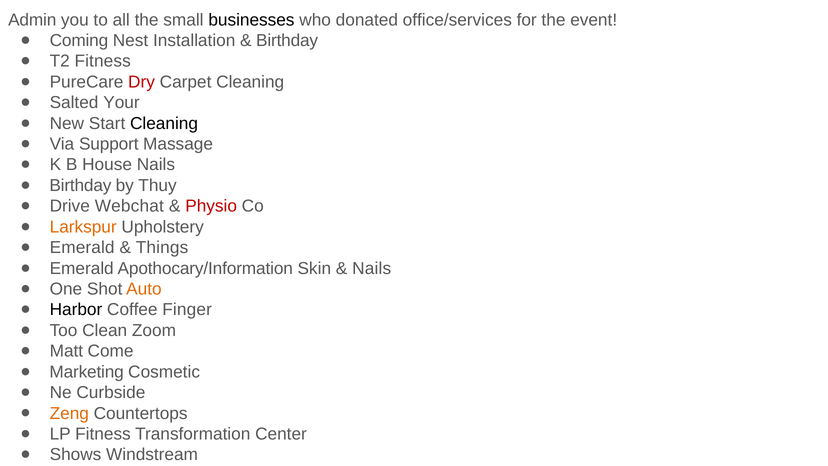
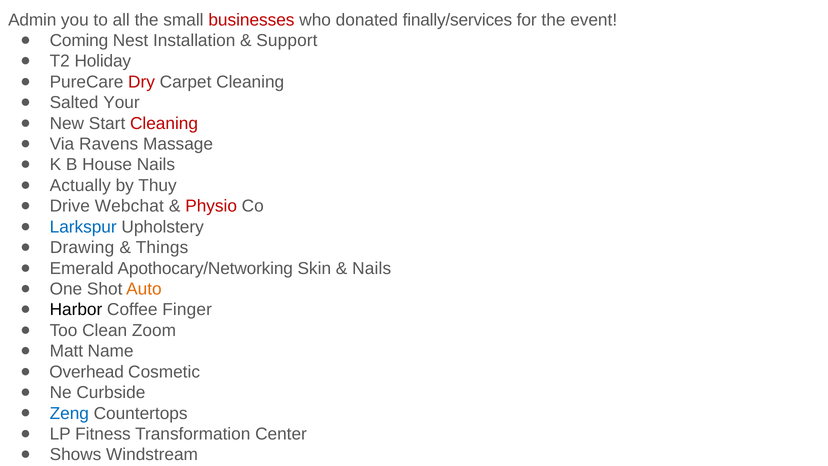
businesses colour: black -> red (251, 20)
office/services: office/services -> finally/services (457, 20)
Birthday: Birthday -> Support (287, 41)
T2 Fitness: Fitness -> Holiday (103, 61)
Cleaning colour: black -> red (164, 123)
Support: Support -> Ravens (109, 144)
Birthday: Birthday -> Actually (80, 185)
Larkspur colour: orange -> blue (83, 227)
Emerald: Emerald -> Drawing (82, 248)
Apothocary/Information: Apothocary/Information -> Apothocary/Networking (205, 268)
Come: Come -> Name (111, 351)
Marketing: Marketing -> Overhead (87, 372)
Zeng colour: orange -> blue (69, 413)
